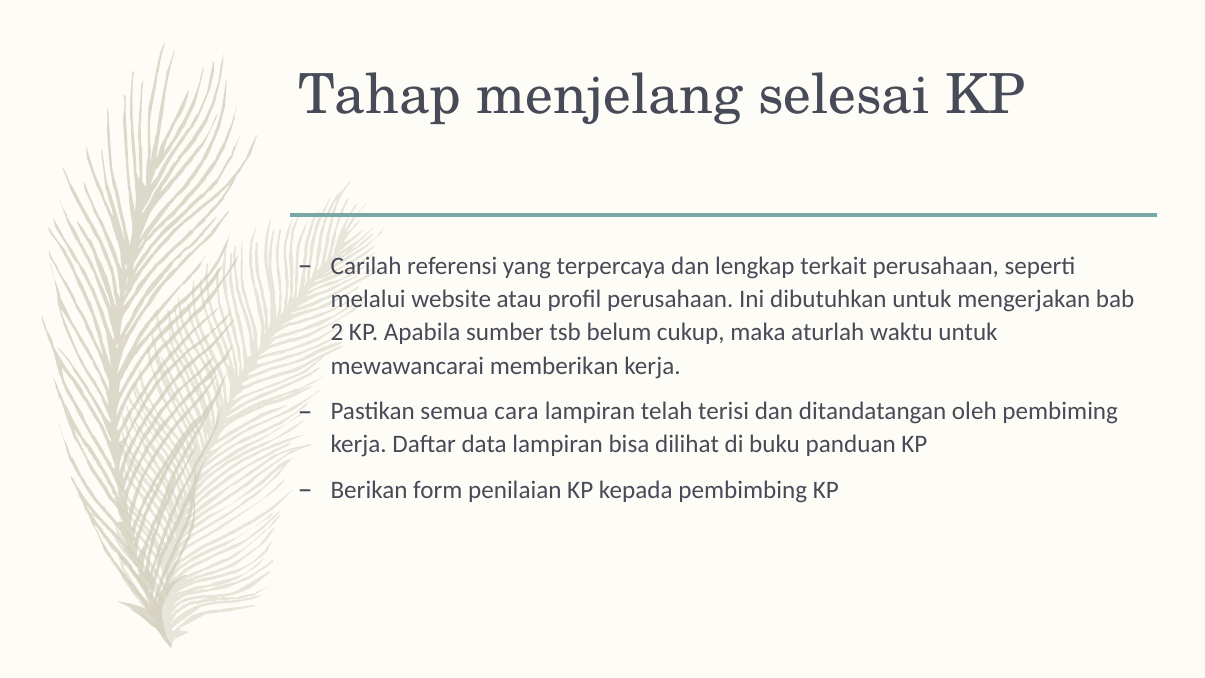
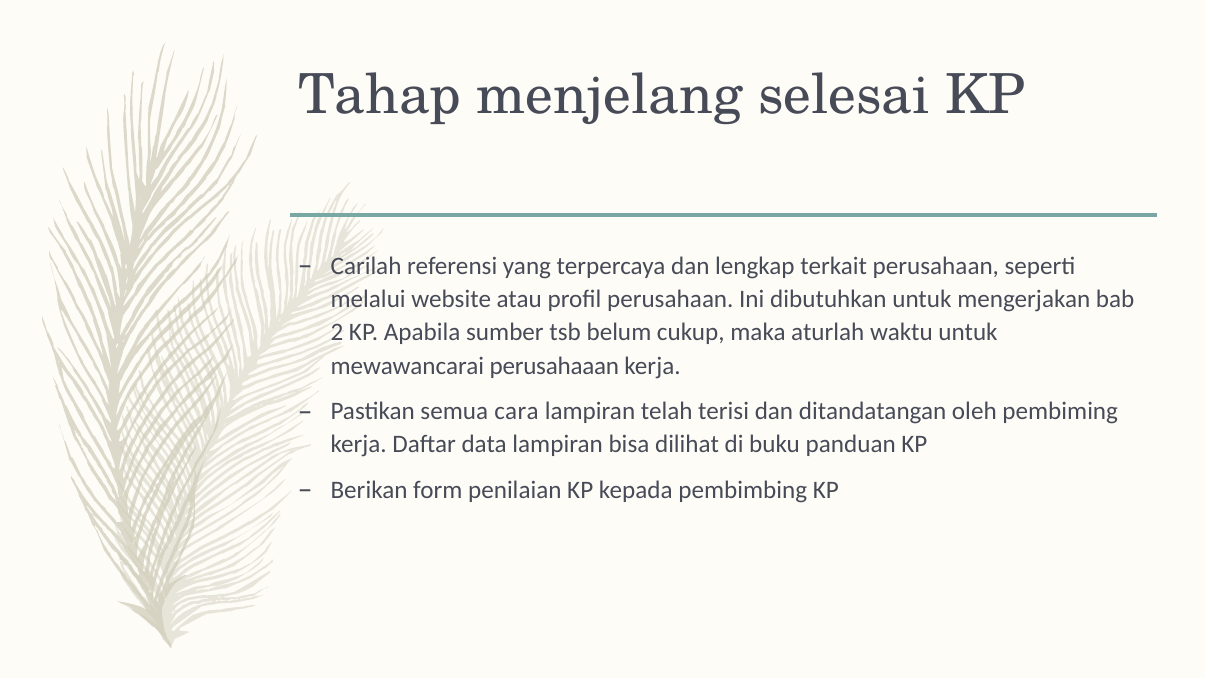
memberikan: memberikan -> perusahaaan (554, 366)
